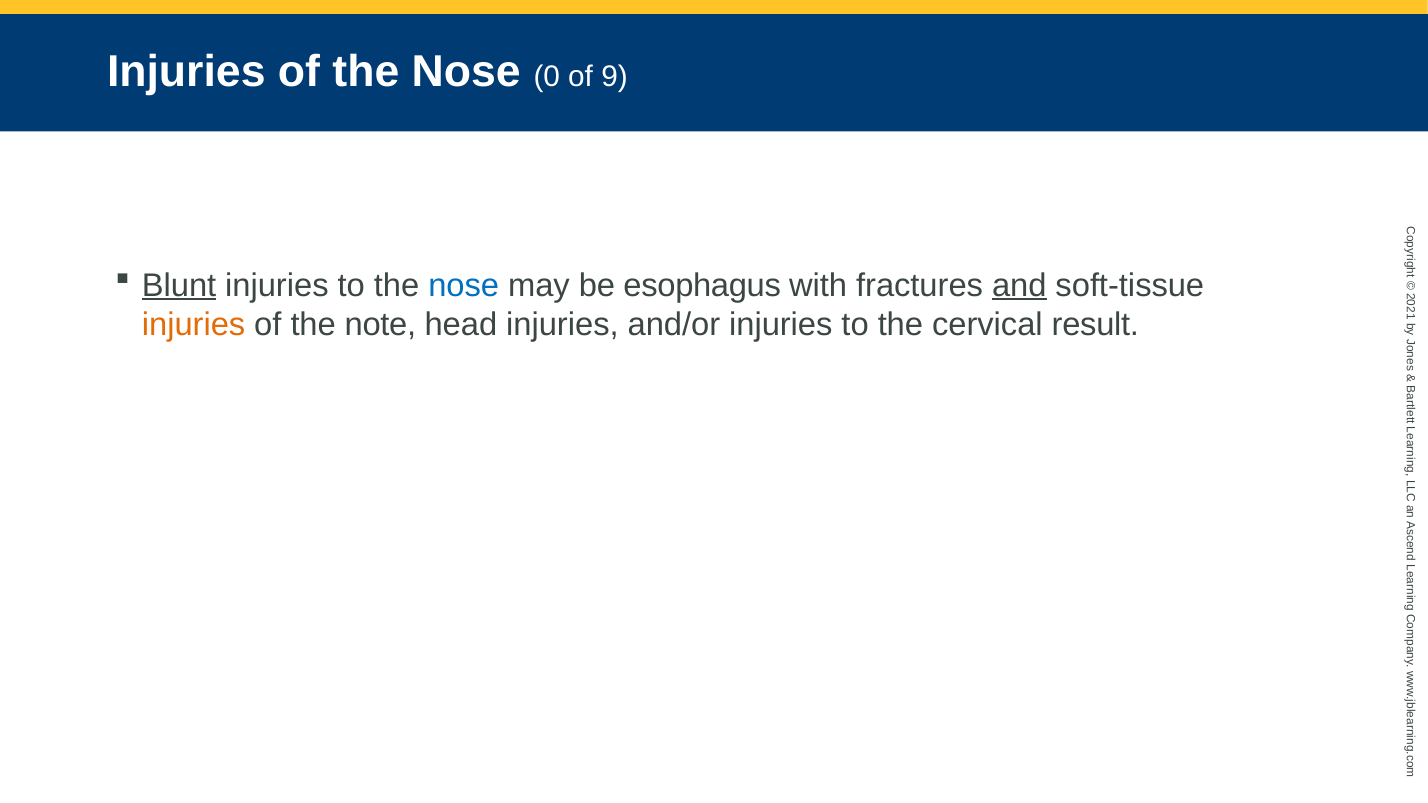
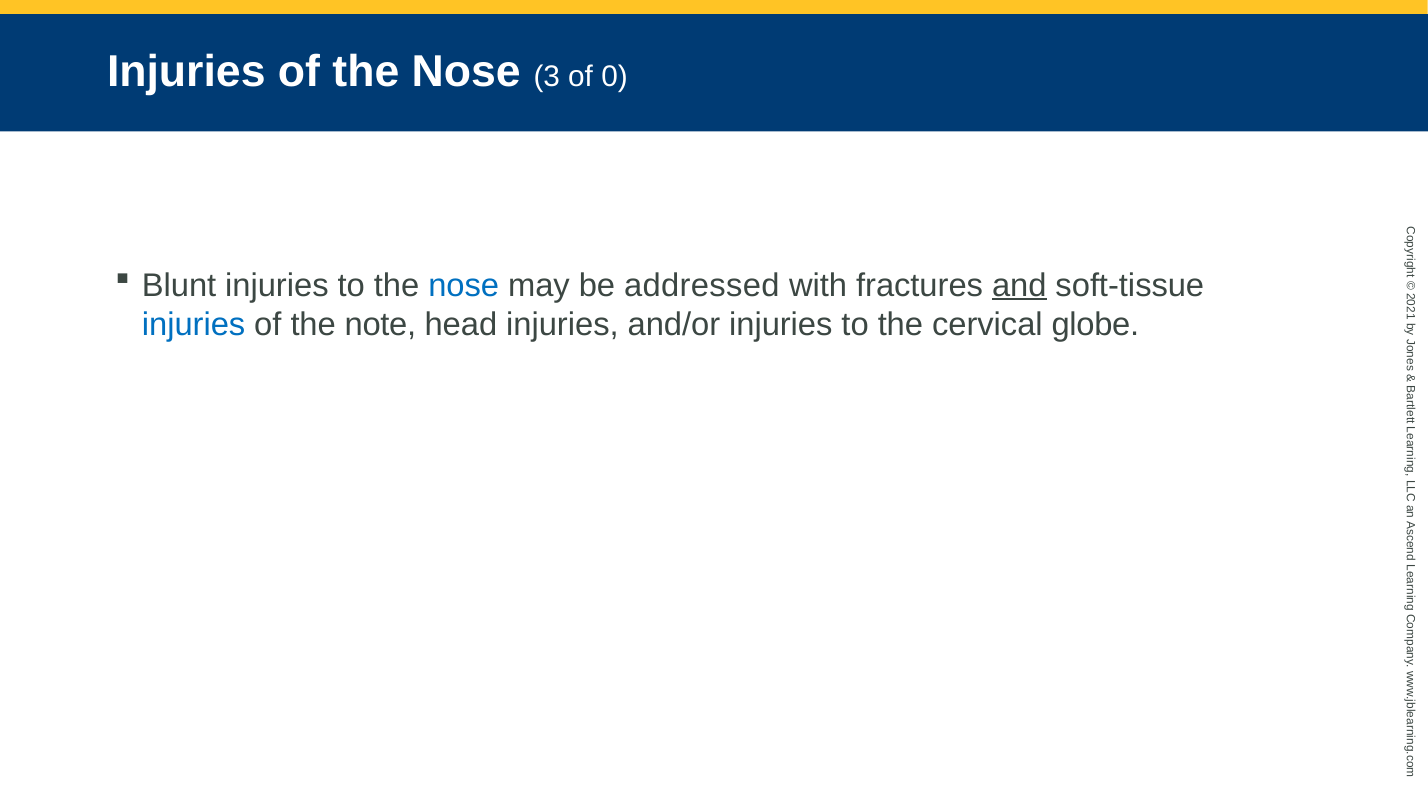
Nose 0: 0 -> 3 (547, 77)
of 9: 9 -> 0 (615, 77)
Blunt underline: present -> none (179, 285)
esophagus: esophagus -> addressed (702, 285)
injuries colour: orange -> blue (194, 325)
result: result -> globe (1095, 325)
